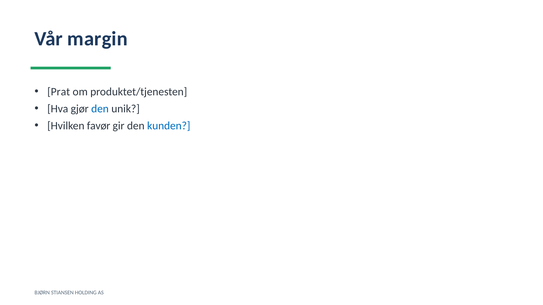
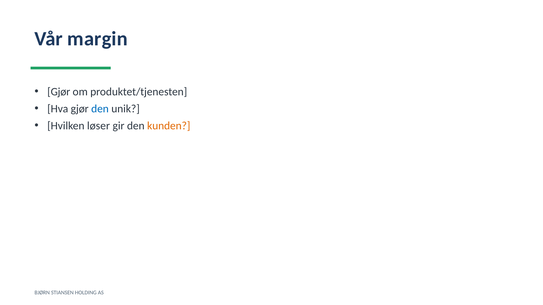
Prat: Prat -> Gjør (59, 92)
favør: favør -> løser (99, 126)
kunden colour: blue -> orange (169, 126)
